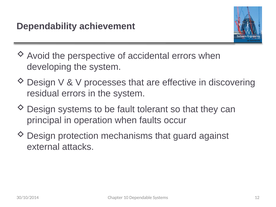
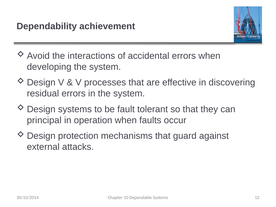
perspective: perspective -> interactions (91, 56)
